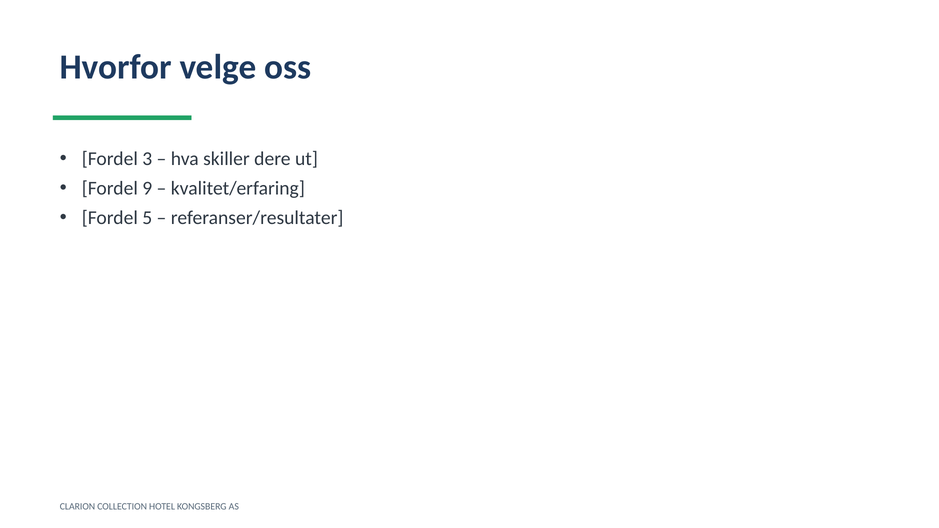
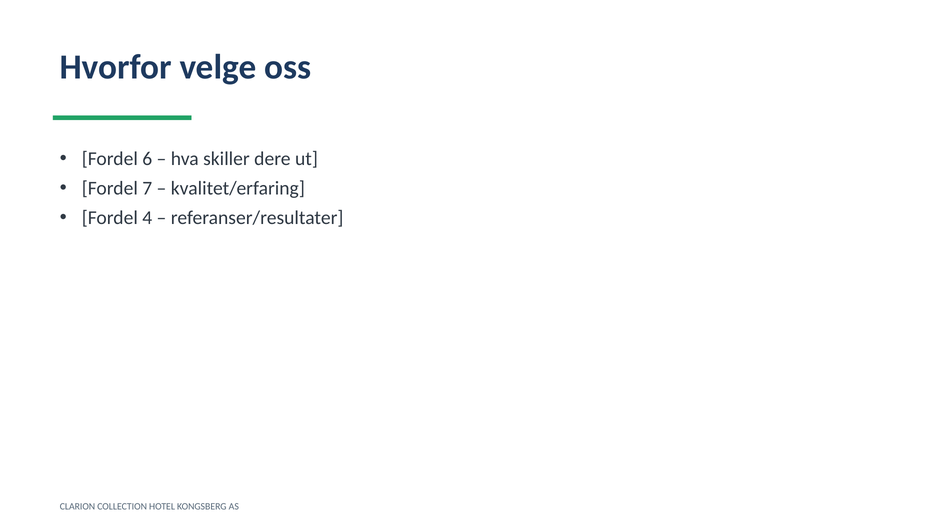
3: 3 -> 6 (147, 159)
9: 9 -> 7 (147, 188)
5: 5 -> 4 (147, 218)
